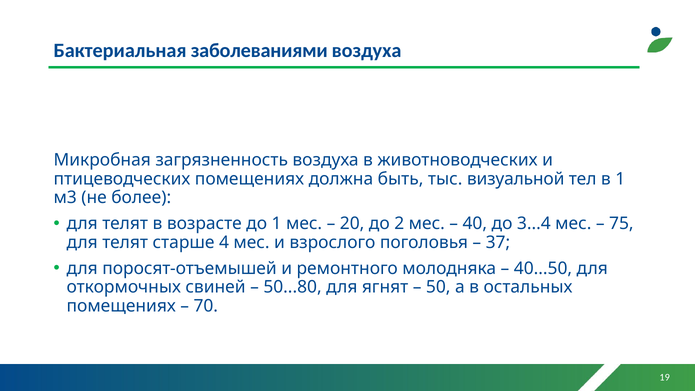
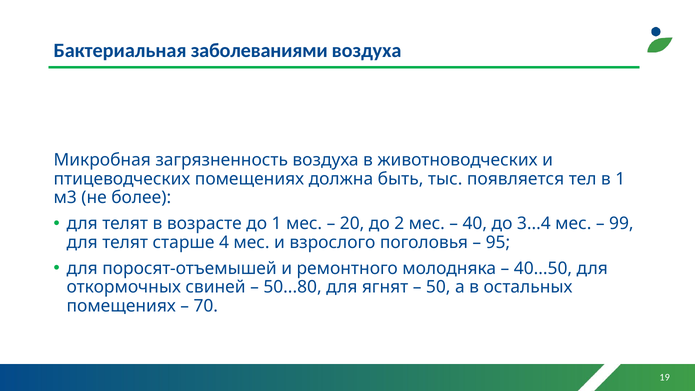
визуальной: визуальной -> появляется (516, 179)
75: 75 -> 99 (621, 224)
37: 37 -> 95 (498, 242)
